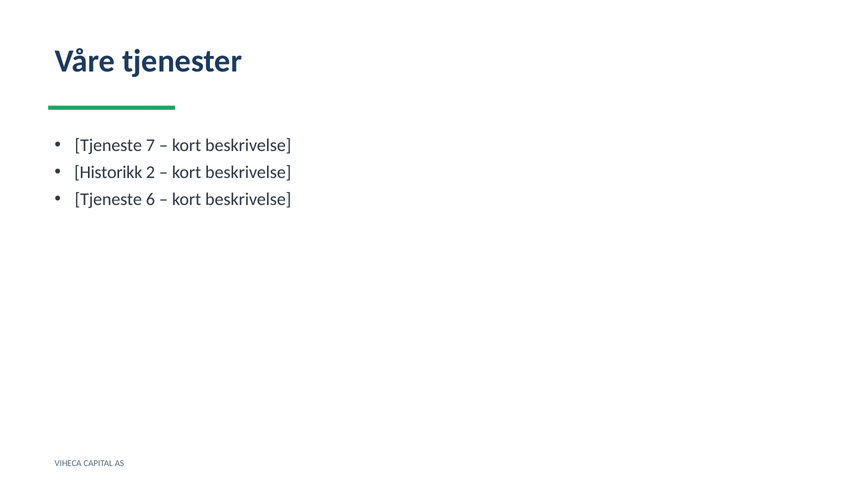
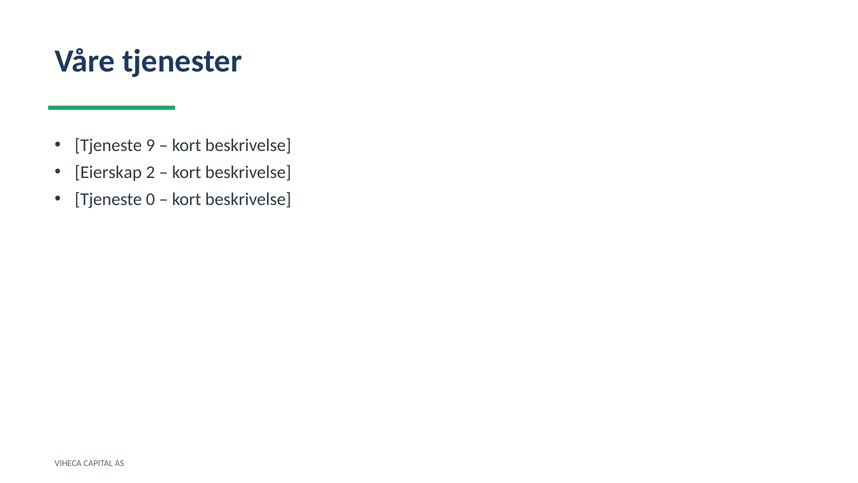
7: 7 -> 9 (150, 145)
Historikk: Historikk -> Eierskap (108, 172)
6: 6 -> 0 (150, 199)
